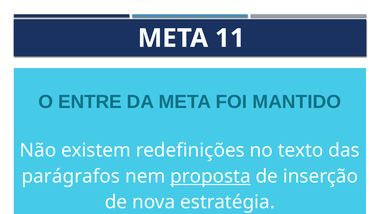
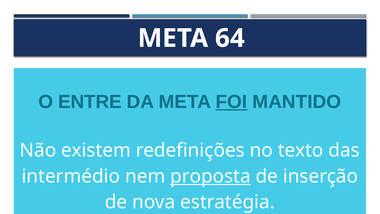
11: 11 -> 64 (230, 38)
FOI underline: none -> present (231, 102)
parágrafos: parágrafos -> intermédio (71, 176)
